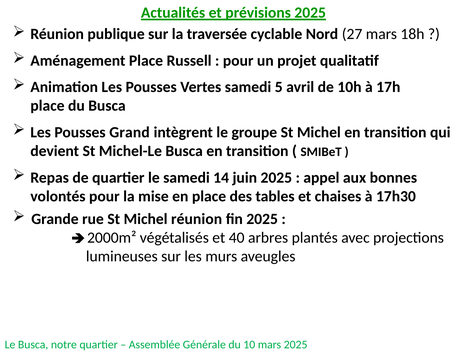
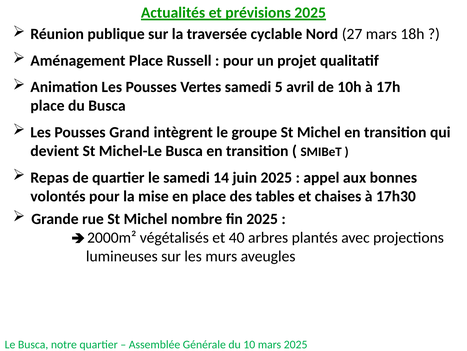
Michel réunion: réunion -> nombre (197, 218)
